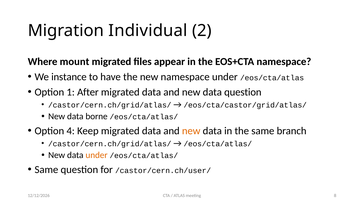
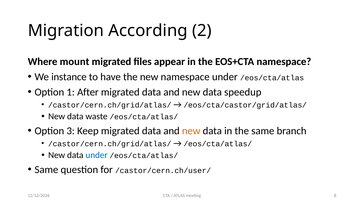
Individual: Individual -> According (148, 31)
data question: question -> speedup (243, 92)
borne: borne -> waste (97, 116)
4: 4 -> 3 (71, 131)
under colour: orange -> blue (97, 155)
